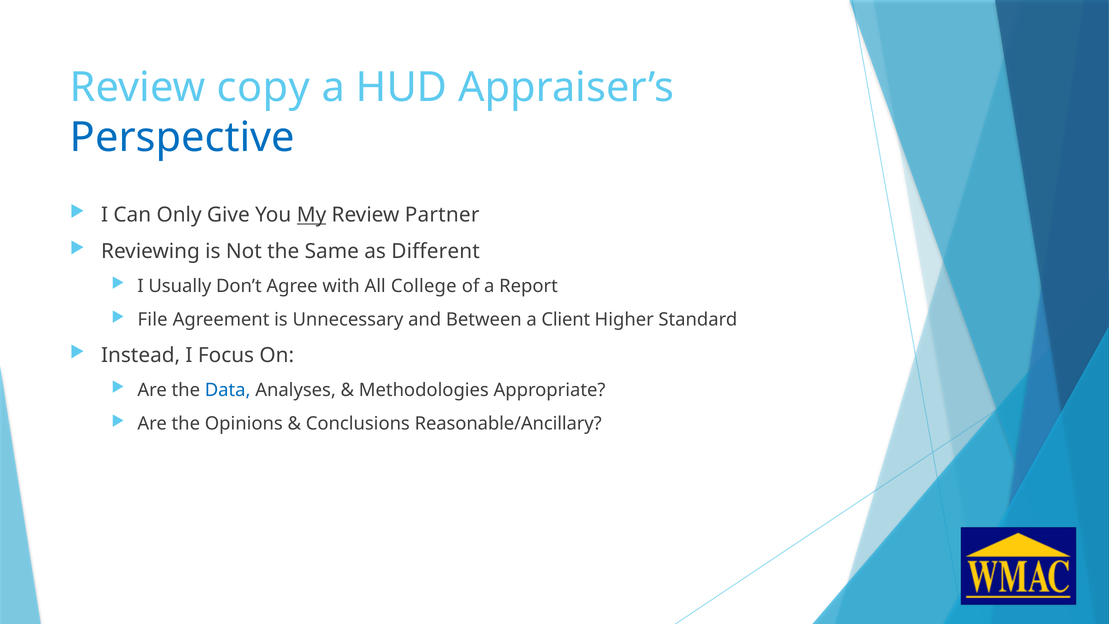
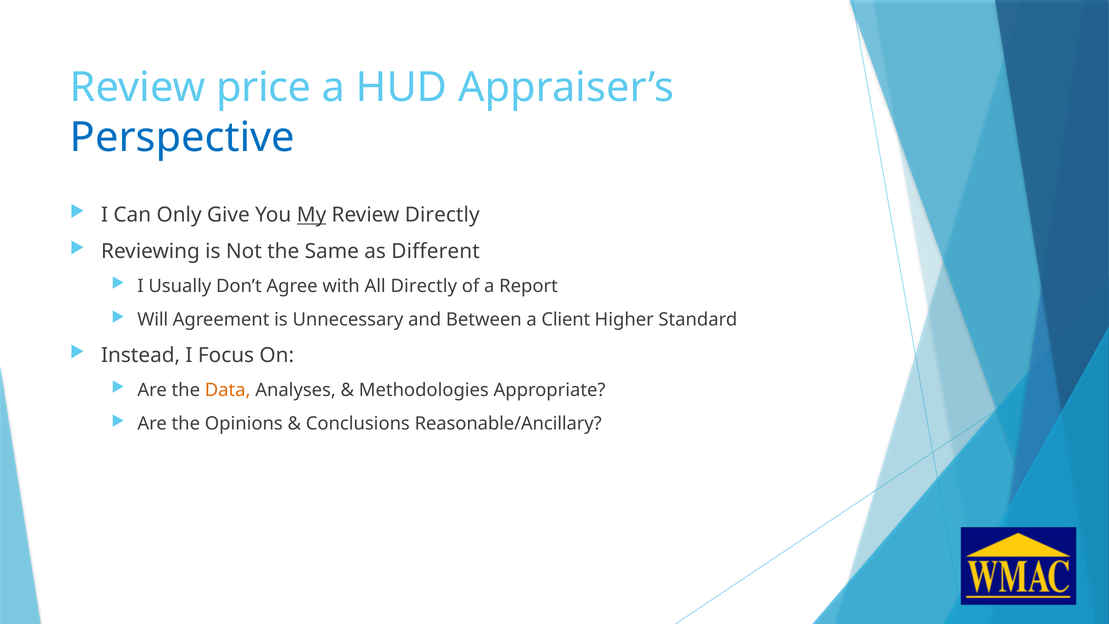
copy: copy -> price (264, 87)
Review Partner: Partner -> Directly (442, 215)
All College: College -> Directly (424, 286)
File: File -> Will (153, 320)
Data colour: blue -> orange (228, 390)
